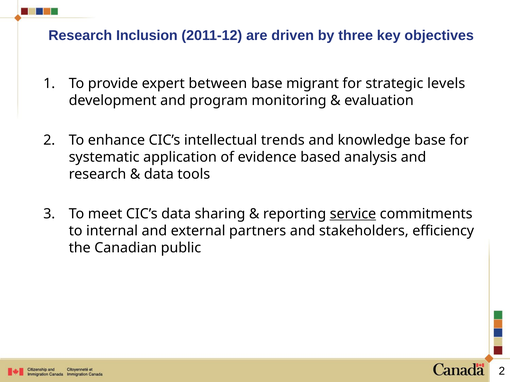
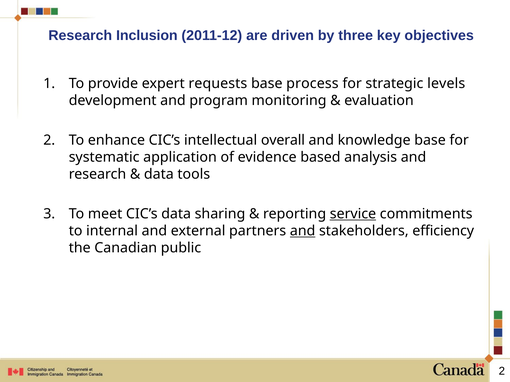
between: between -> requests (218, 84)
migrant: migrant -> process (312, 84)
trends: trends -> overall (283, 140)
and underline: none -> present (303, 231)
